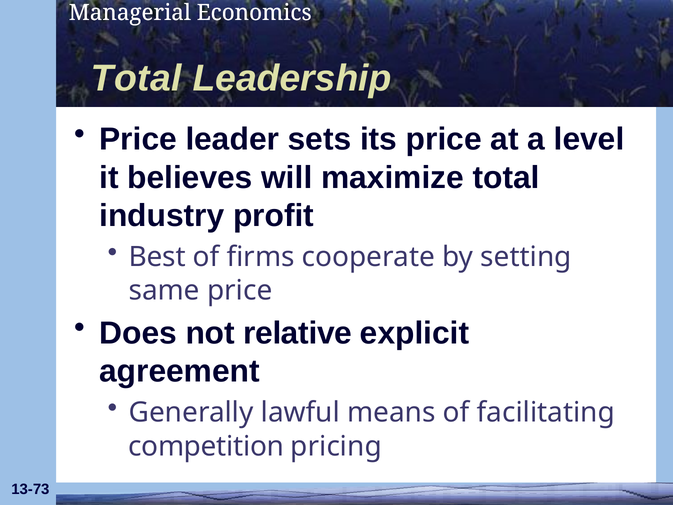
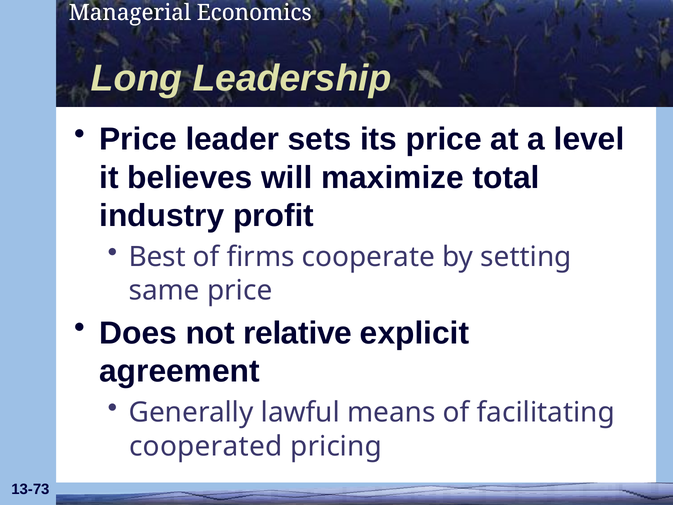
Total: Total -> Long (136, 78)
competition: competition -> cooperated (206, 446)
